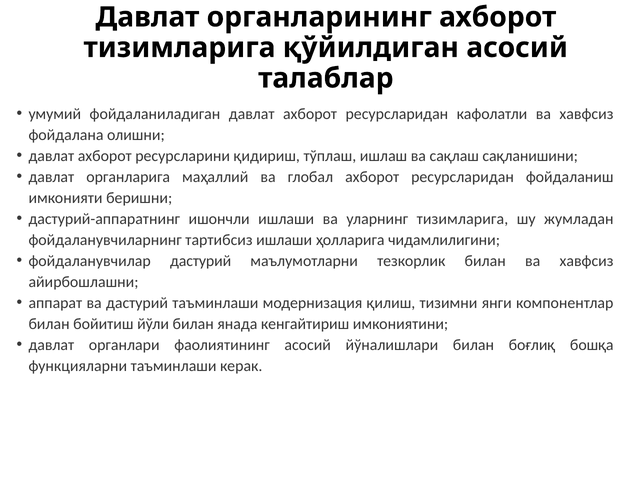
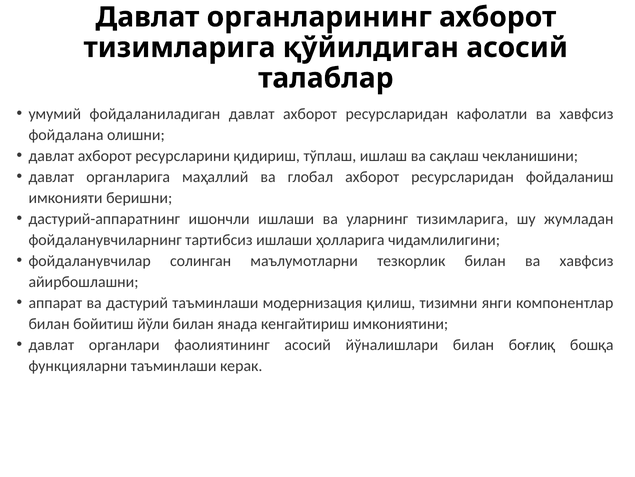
сақланишини: сақланишини -> чекланишини (530, 156)
фойдаланувчилар дастурий: дастурий -> солинган (201, 260)
